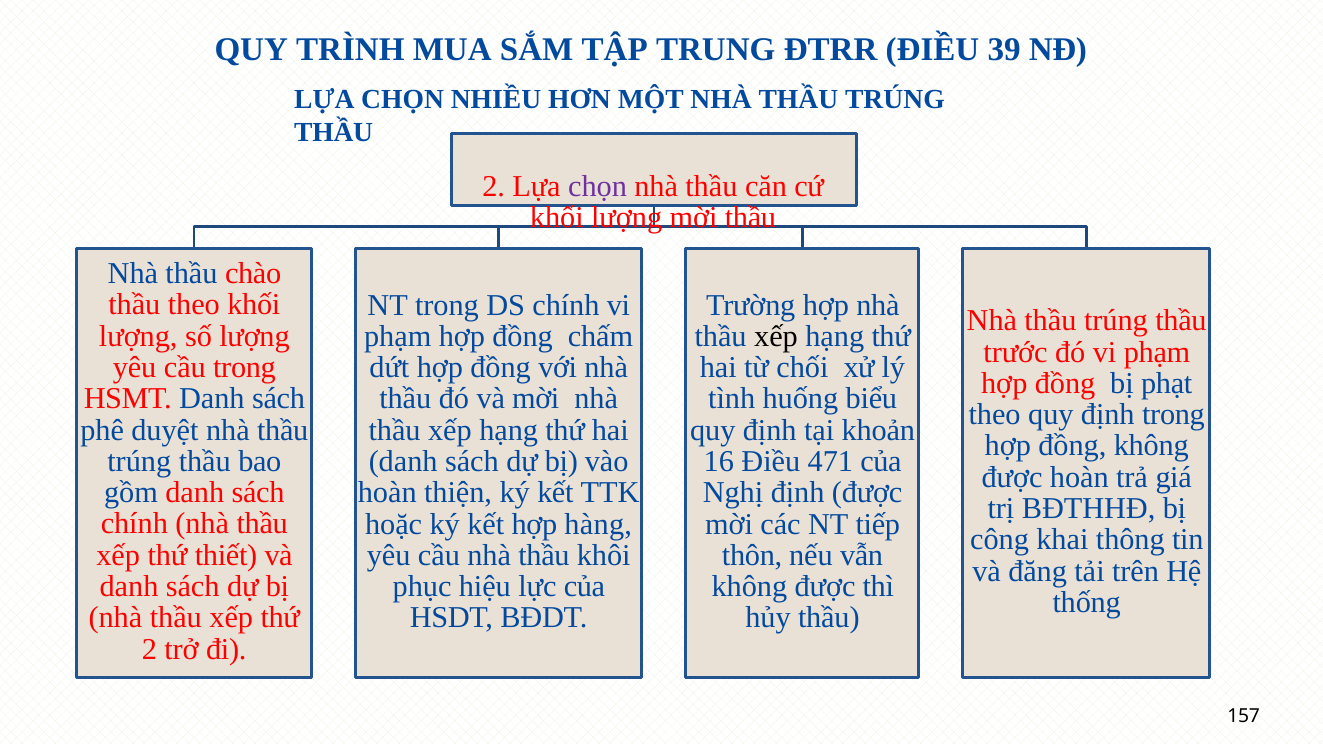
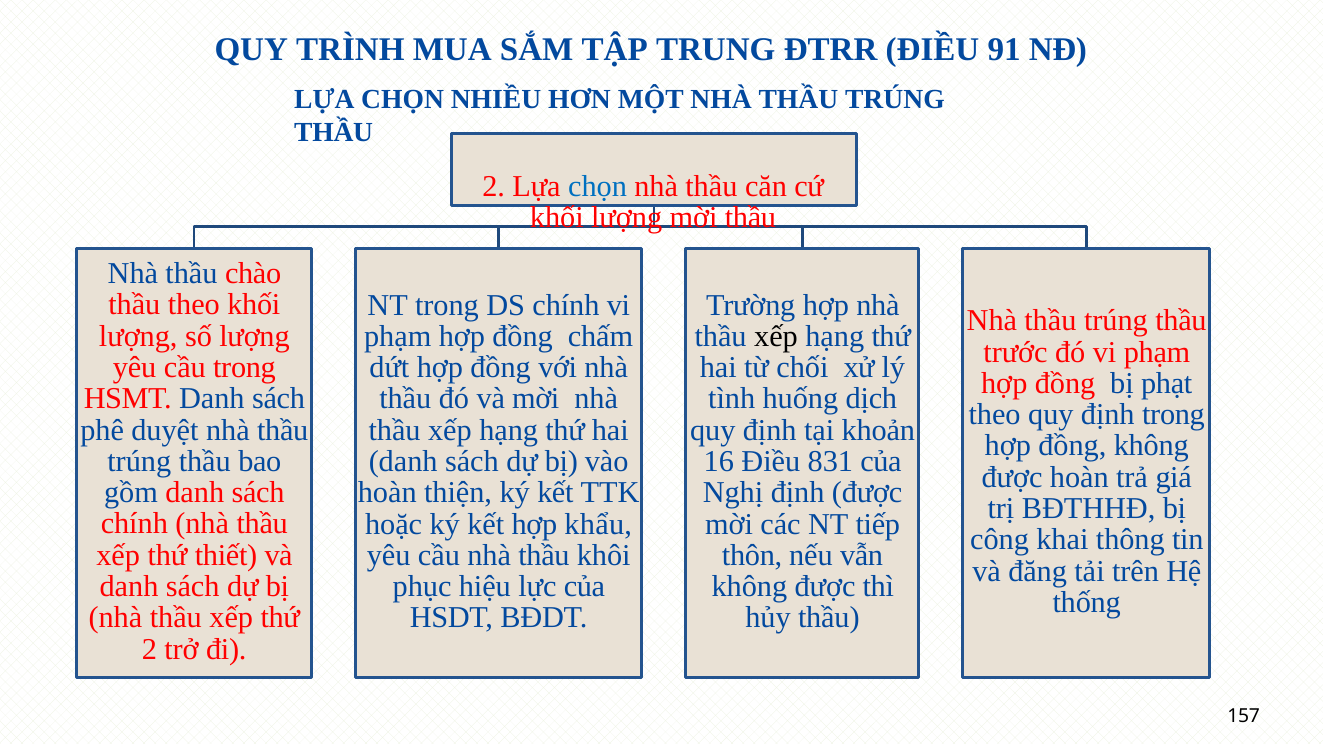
39: 39 -> 91 (1004, 50)
chọn colour: purple -> blue (598, 186)
biểu: biểu -> dịch (871, 399)
471: 471 -> 831 (830, 462)
hàng: hàng -> khẩu (598, 524)
